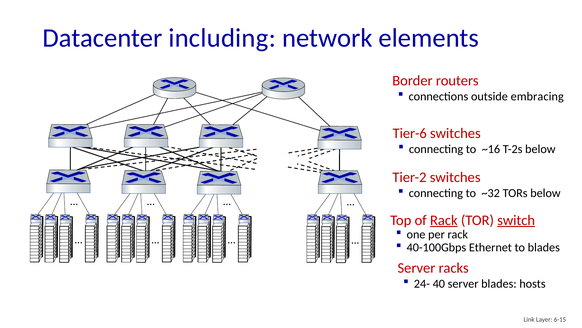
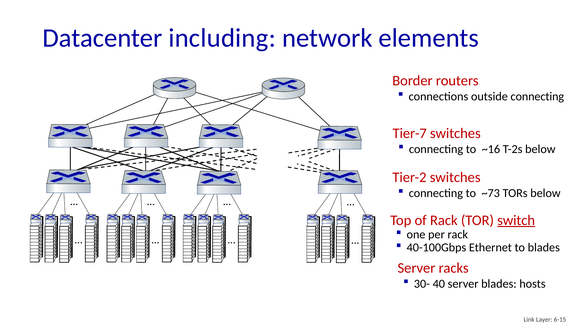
outside embracing: embracing -> connecting (537, 96)
Tier-6: Tier-6 -> Tier-7 (410, 133)
~32: ~32 -> ~73 (491, 193)
Rack underline: present -> none (444, 220)
24-: 24- -> 30- (422, 283)
